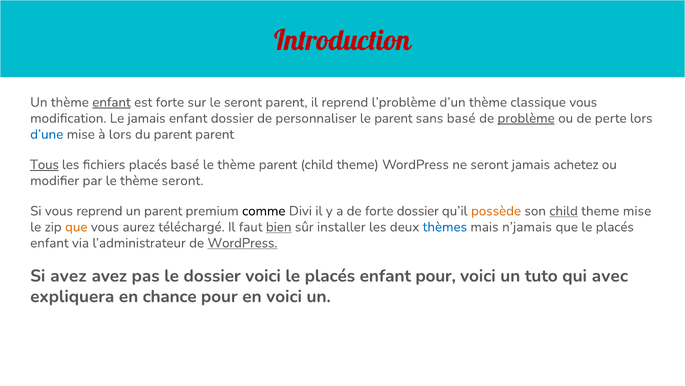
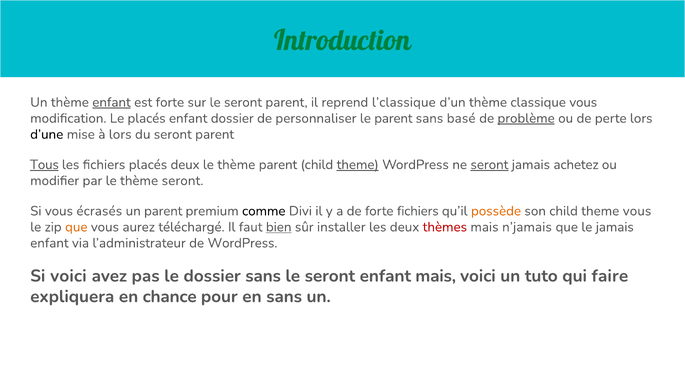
Introduction colour: red -> green (343, 41)
l’problème: l’problème -> l’classique (404, 102)
Le jamais: jamais -> placés (147, 118)
d’une colour: blue -> black (47, 134)
du parent: parent -> seront (173, 134)
placés basé: basé -> deux (185, 164)
theme underline: none -> present (358, 164)
seront underline: none -> present (489, 164)
vous reprend: reprend -> écrasés (99, 211)
forte dossier: dossier -> fichiers (418, 211)
child underline: present -> none (564, 211)
theme mise: mise -> vous (637, 211)
thèmes colour: blue -> red (445, 227)
que le placés: placés -> jamais (615, 227)
WordPress underline: present -> none (242, 243)
Si avez: avez -> voici (68, 275)
dossier voici: voici -> sans (263, 275)
placés: placés -> seront (330, 275)
enfant pour: pour -> mais (436, 275)
avec: avec -> faire (610, 275)
en voici: voici -> sans (284, 296)
